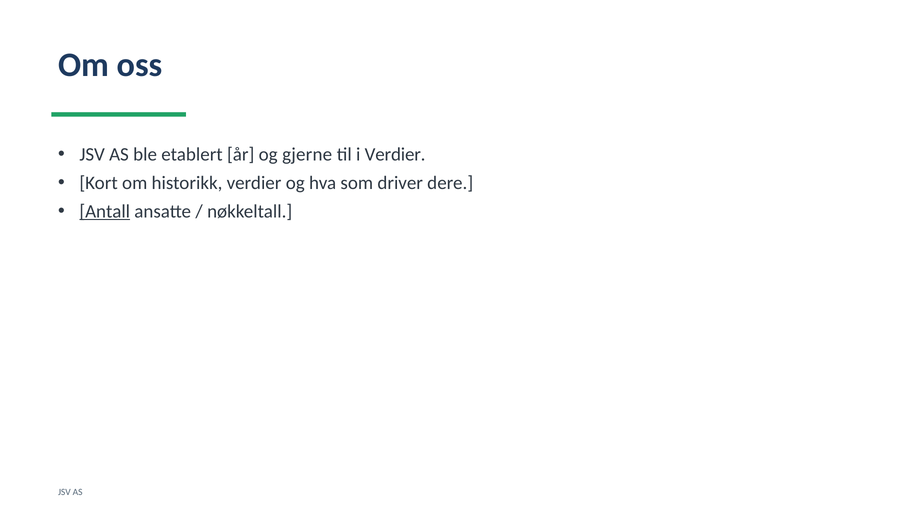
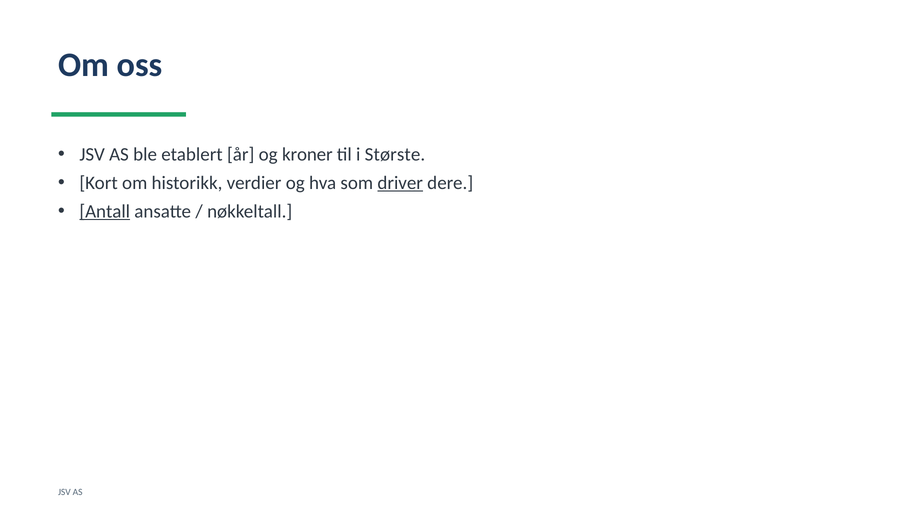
gjerne: gjerne -> kroner (307, 154)
i Verdier: Verdier -> Største (395, 154)
driver underline: none -> present (400, 183)
